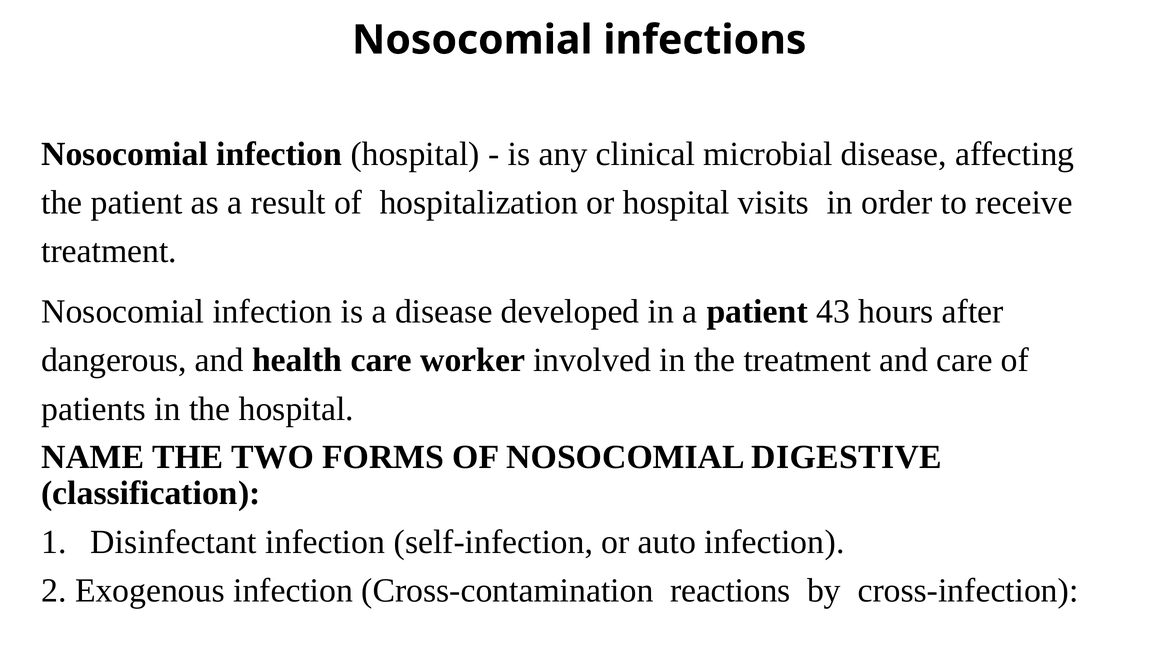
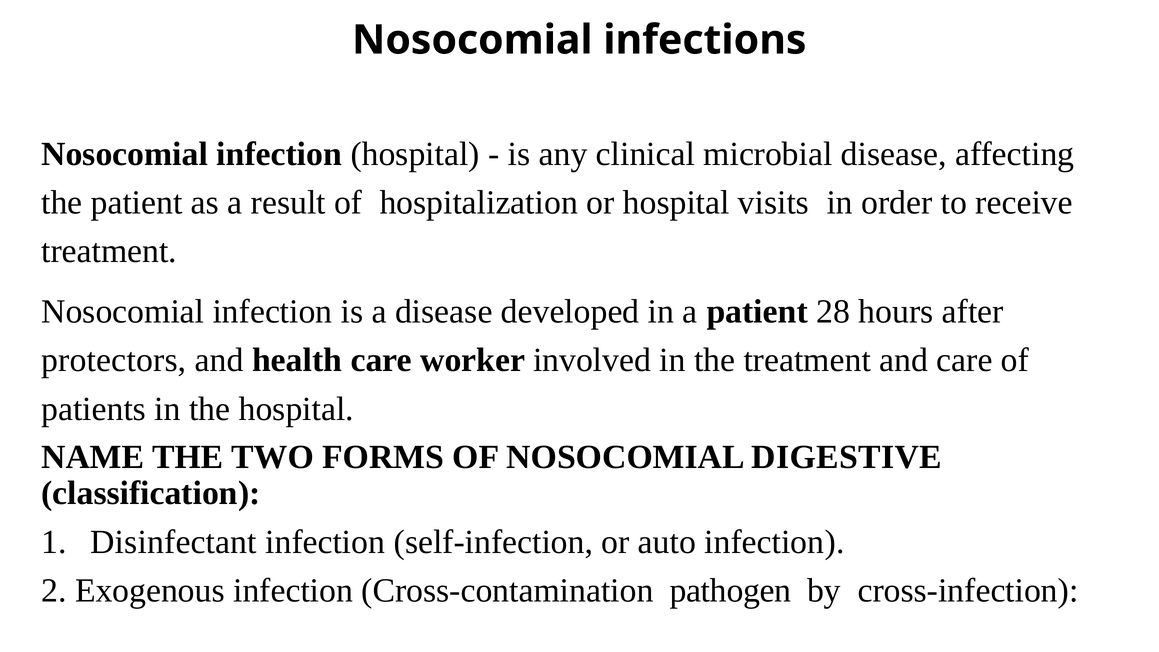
43: 43 -> 28 (833, 312)
dangerous: dangerous -> protectors (114, 360)
reactions: reactions -> pathogen (730, 590)
